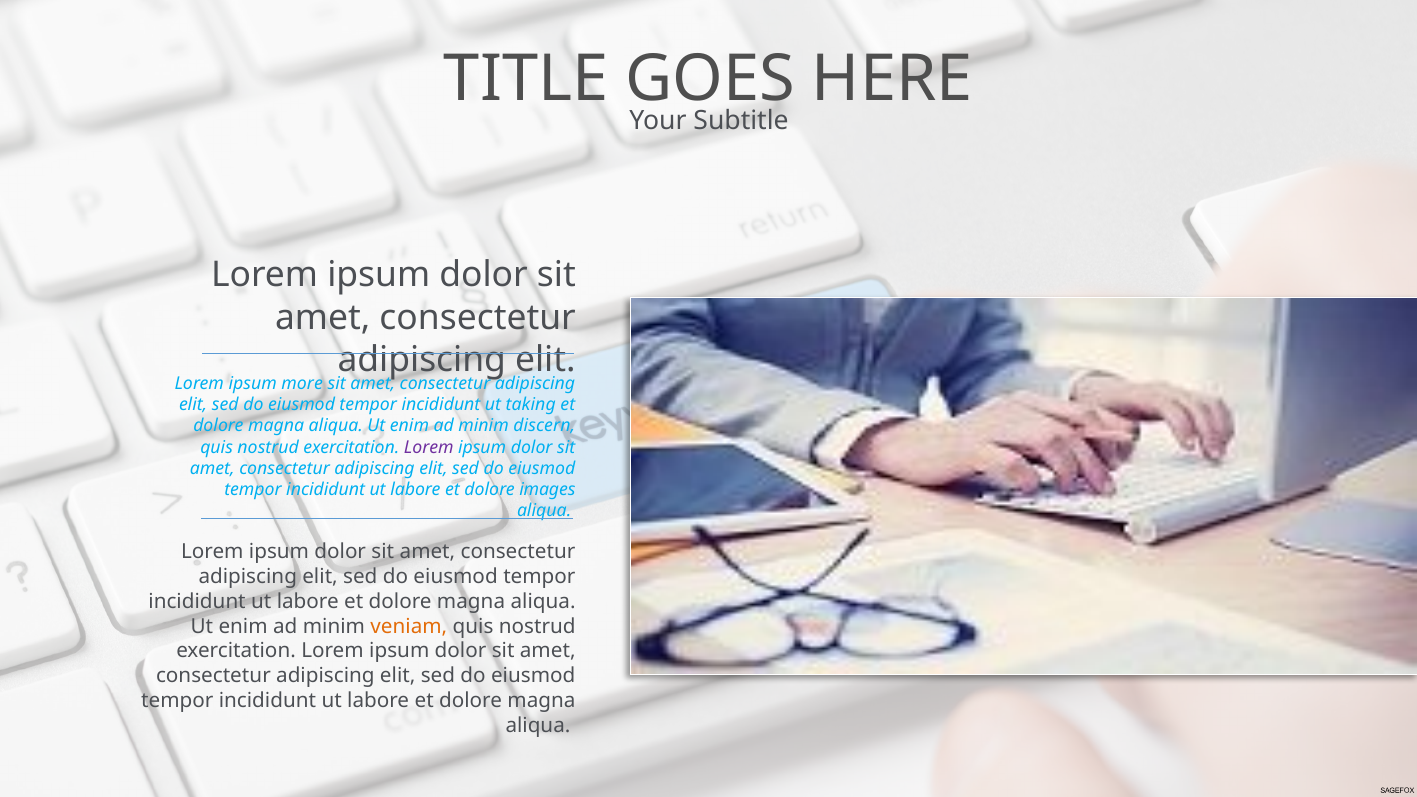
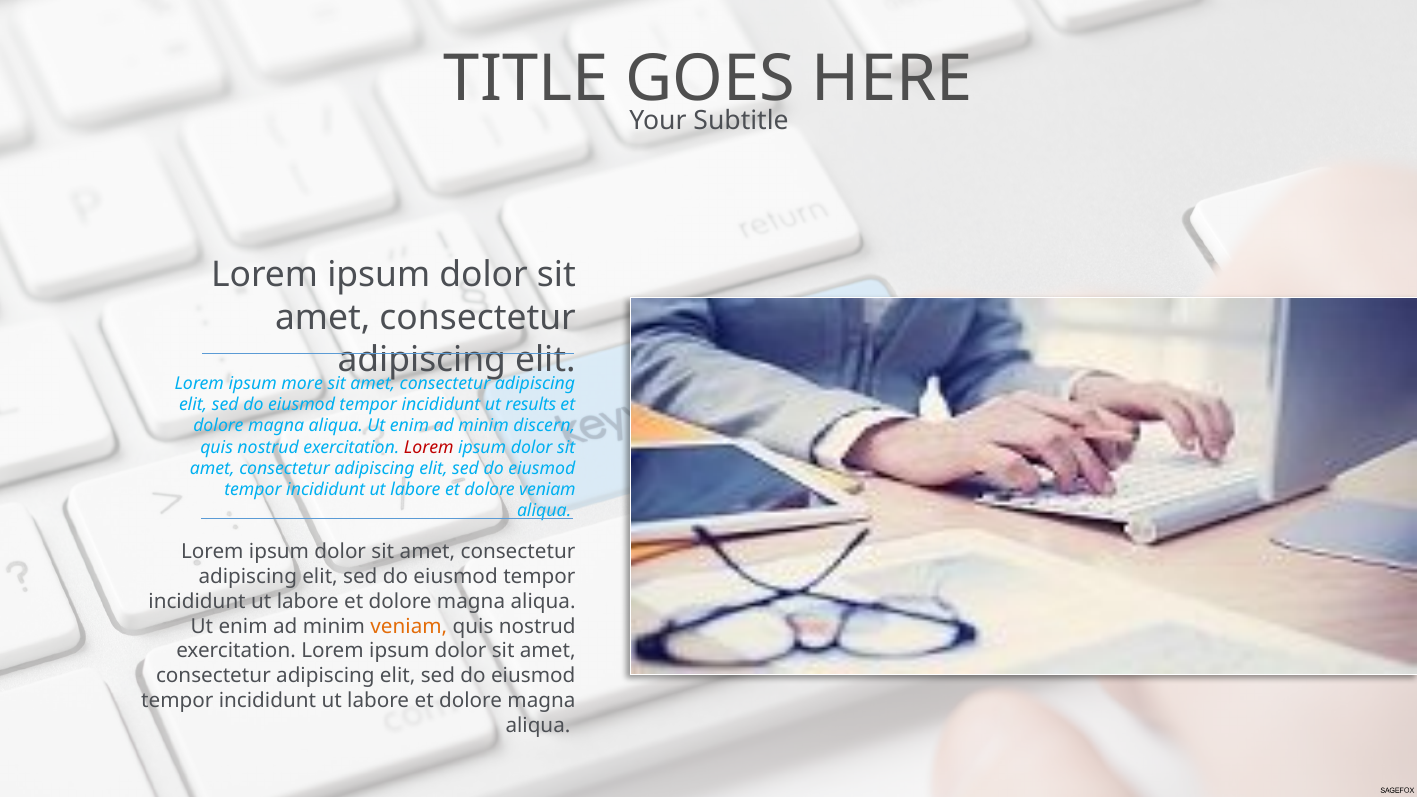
taking: taking -> results (531, 405)
Lorem colour: purple -> red (429, 447)
dolore images: images -> veniam (547, 490)
